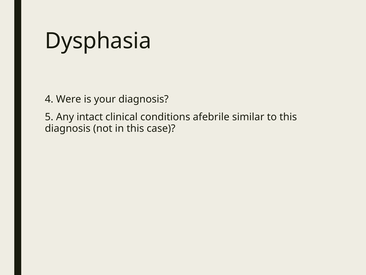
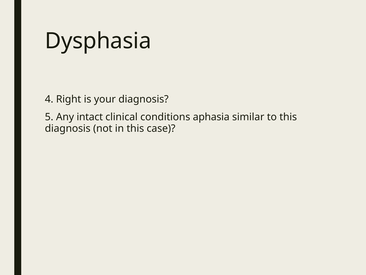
Were: Were -> Right (69, 99)
afebrile: afebrile -> aphasia (211, 117)
